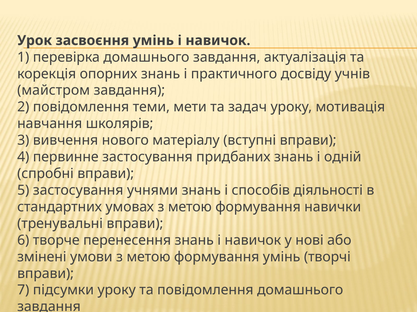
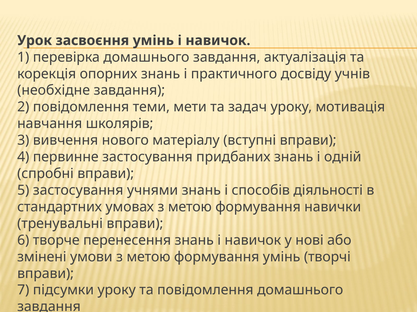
майстром: майстром -> необхідне (54, 91)
